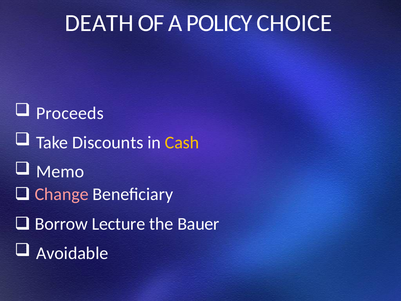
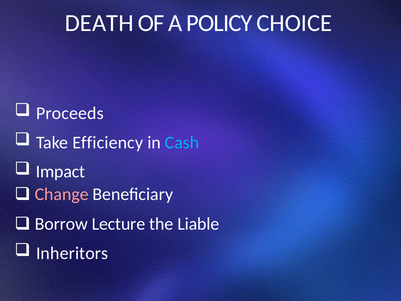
Discounts: Discounts -> Efficiency (108, 142)
Cash colour: yellow -> light blue (182, 142)
Memo: Memo -> Impact (60, 172)
Bauer: Bauer -> Liable (198, 224)
Avoidable: Avoidable -> Inheritors (72, 253)
